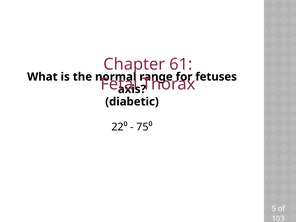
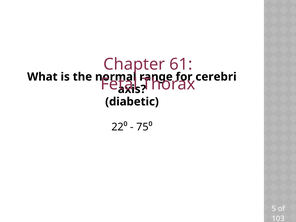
fetuses: fetuses -> cerebri (216, 77)
